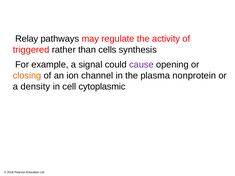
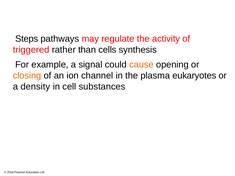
Relay: Relay -> Steps (27, 39)
cause colour: purple -> orange (141, 65)
nonprotein: nonprotein -> eukaryotes (194, 76)
cytoplasmic: cytoplasmic -> substances (102, 87)
